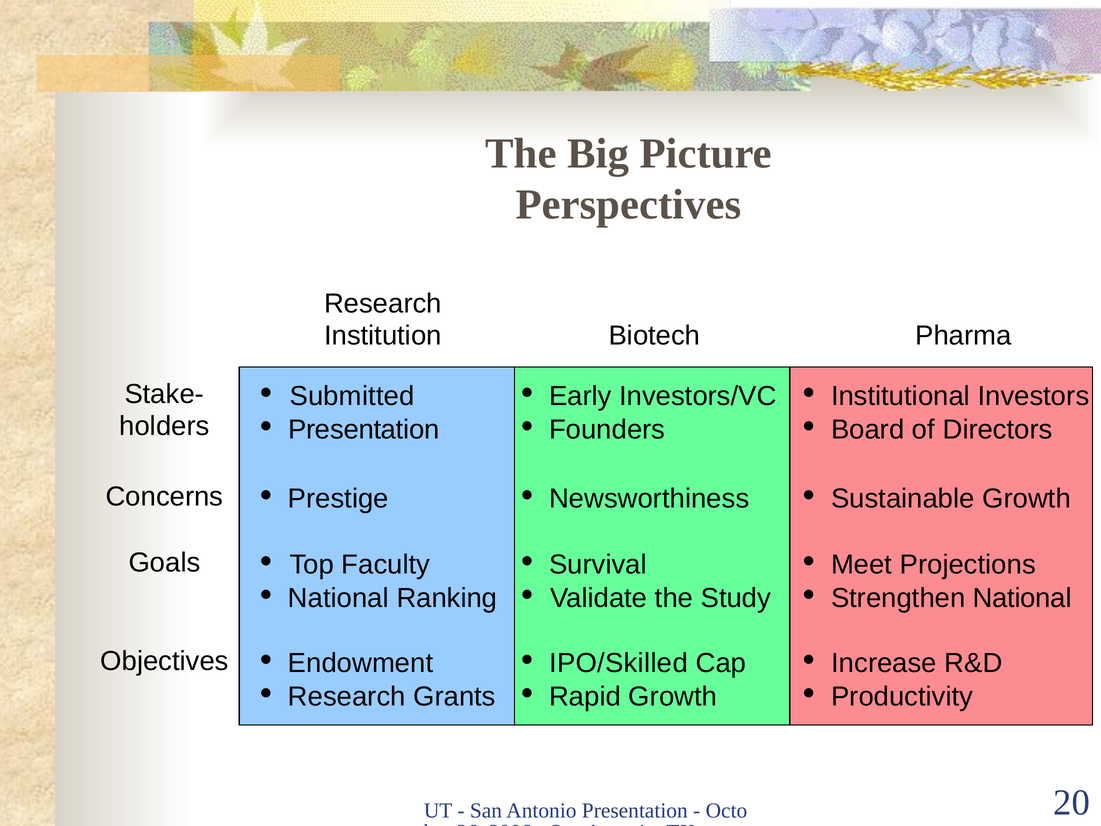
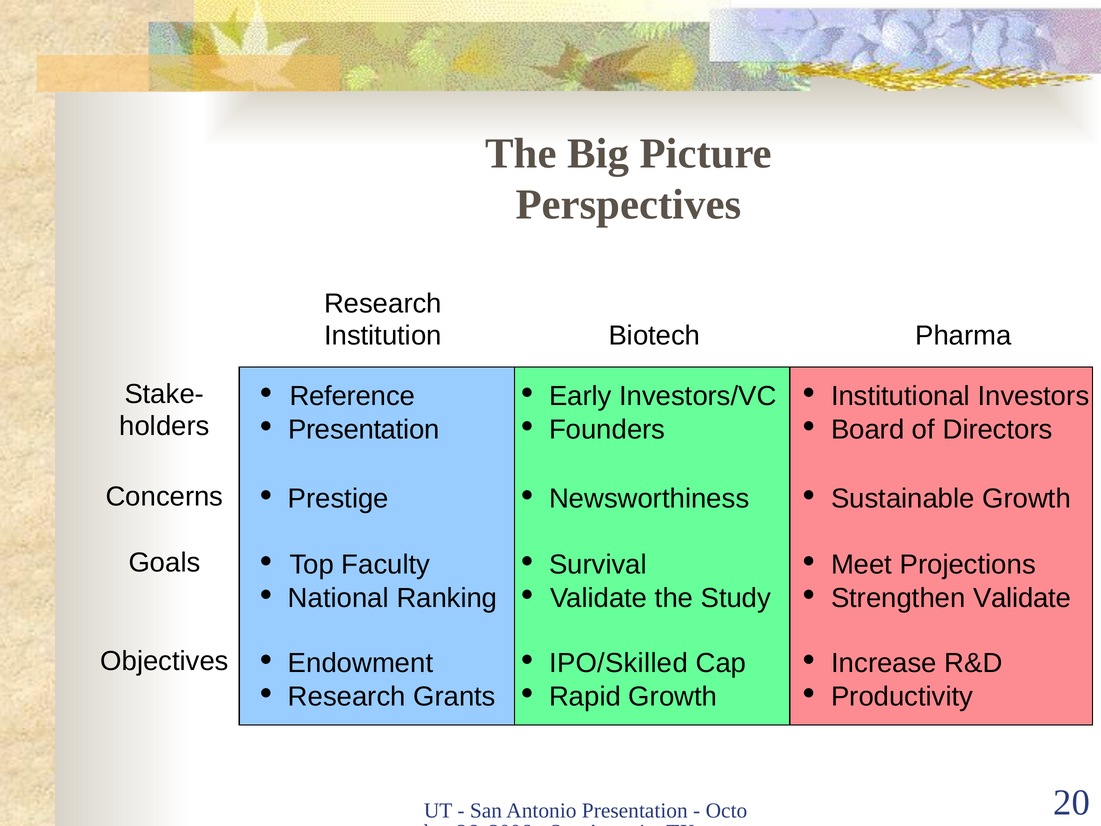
Submitted: Submitted -> Reference (352, 396)
Strengthen National: National -> Validate (1022, 598)
